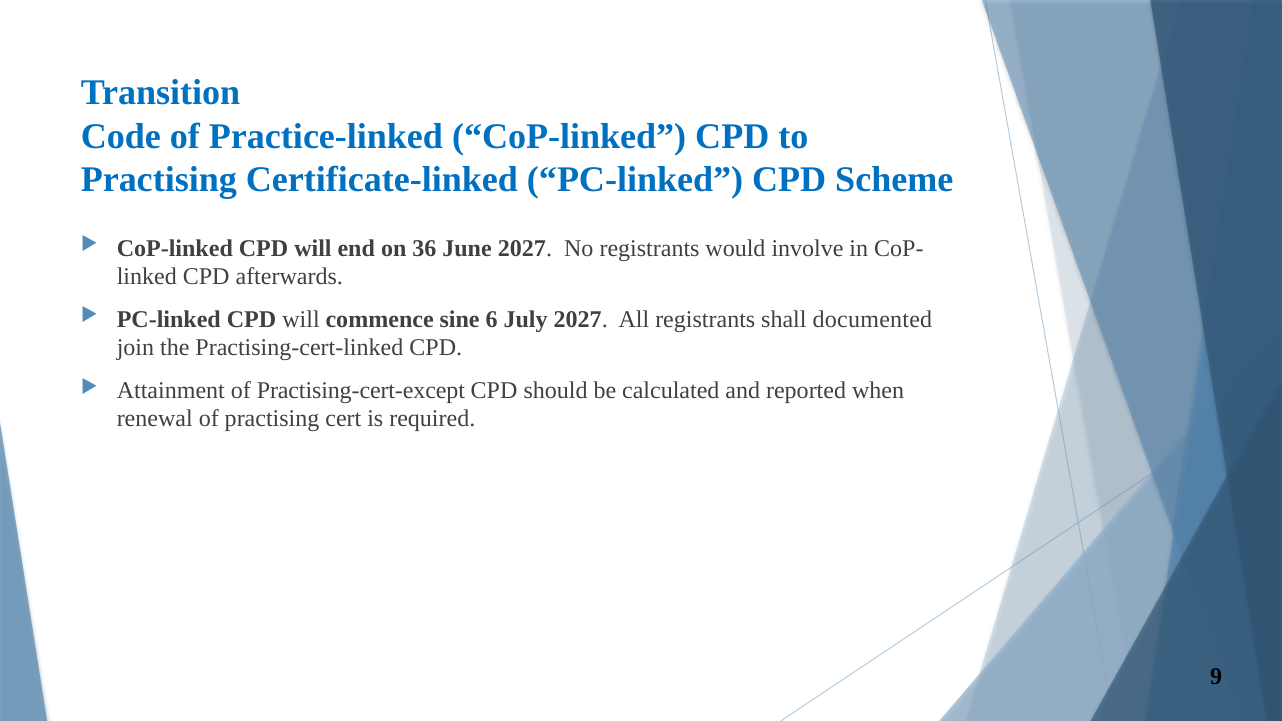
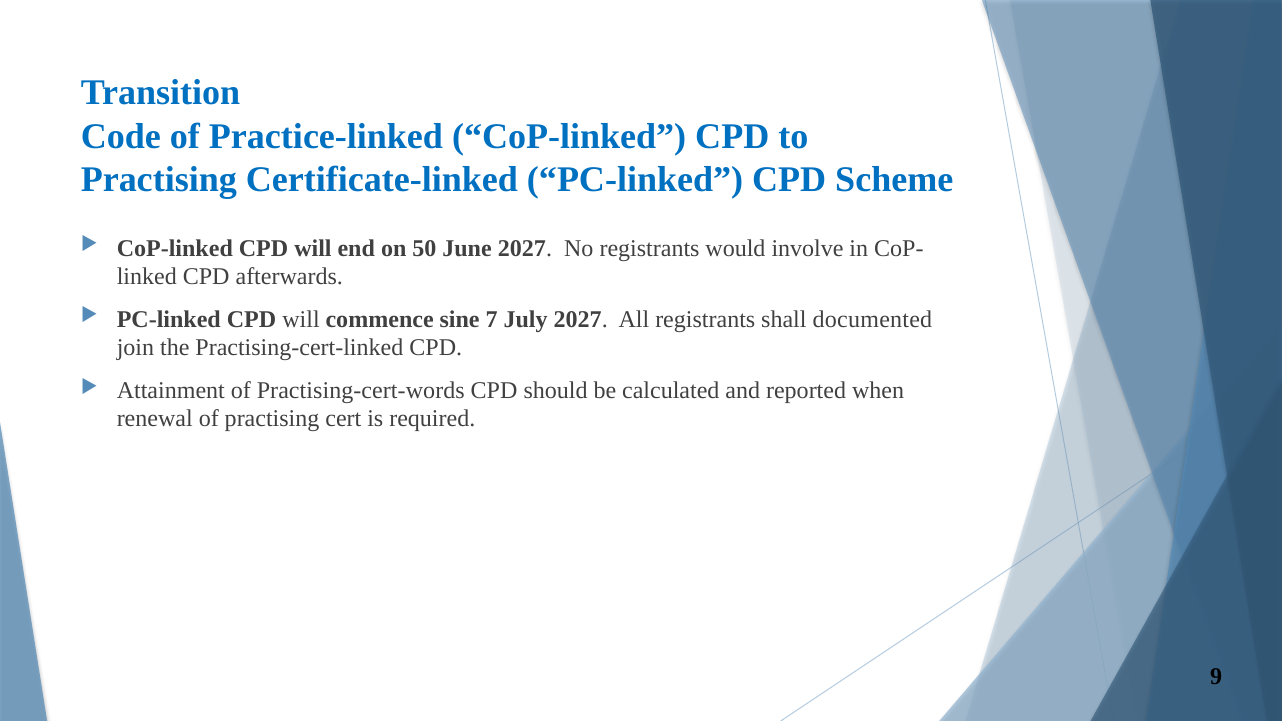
36: 36 -> 50 (424, 248)
6: 6 -> 7 (492, 319)
Practising-cert-except: Practising-cert-except -> Practising-cert-words (361, 390)
